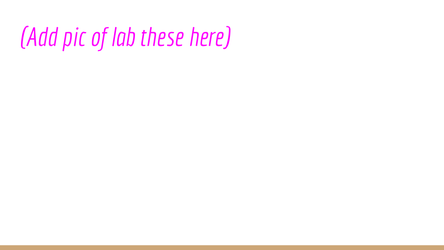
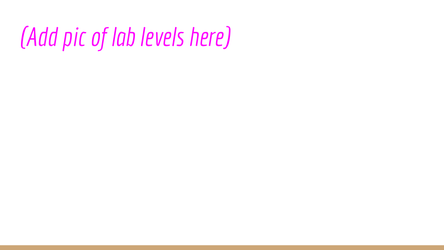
these: these -> levels (162, 38)
